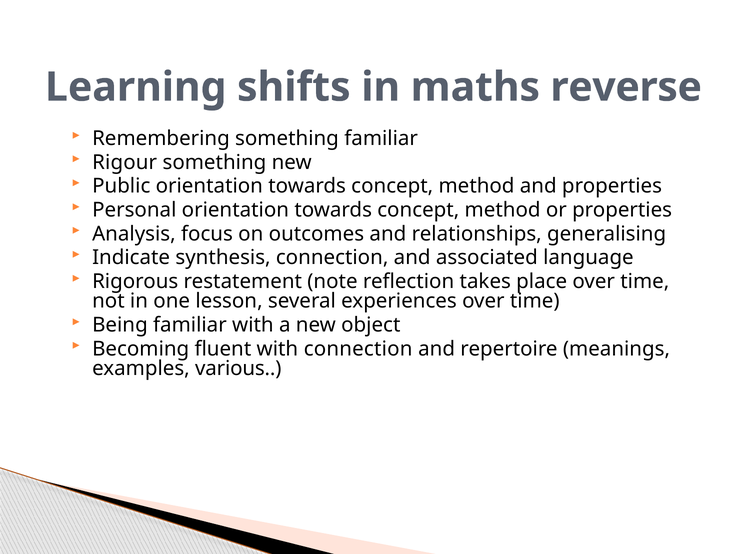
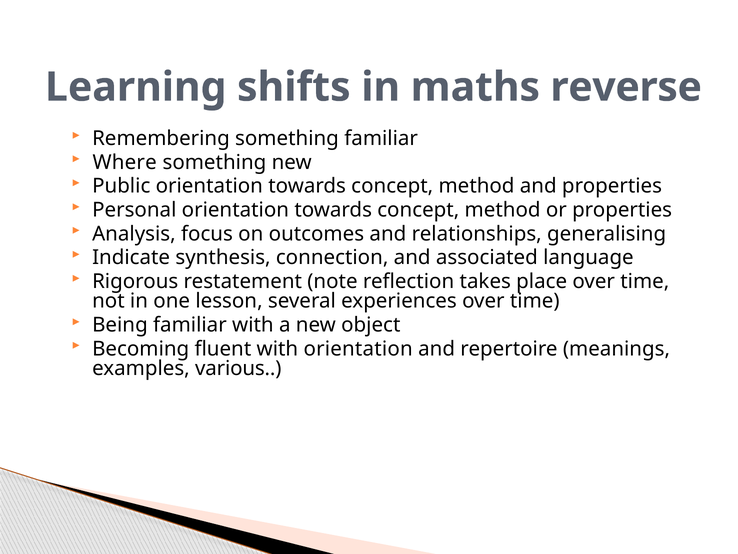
Rigour: Rigour -> Where (125, 162)
with connection: connection -> orientation (358, 348)
